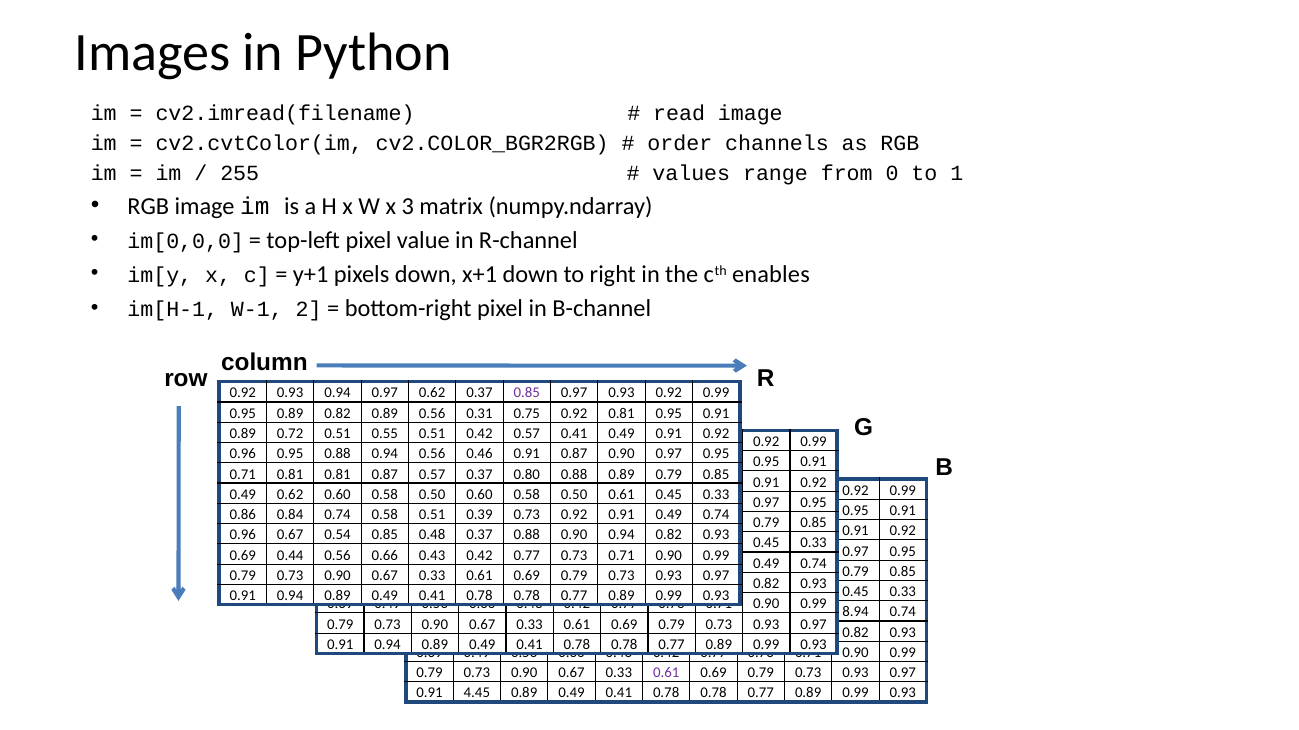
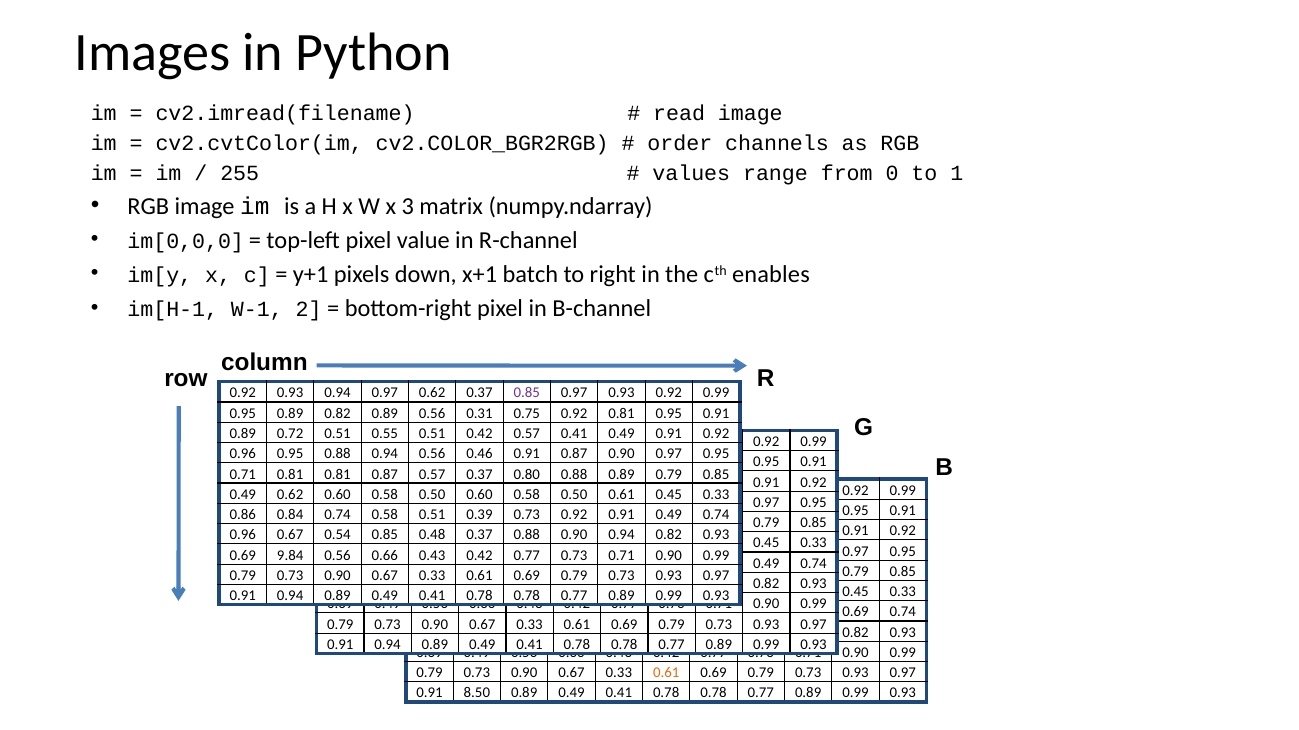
x+1 down: down -> batch (530, 275)
0.44: 0.44 -> 9.84 (290, 556)
8.94: 8.94 -> 0.69 (856, 613)
0.61 colour: purple -> orange (666, 673)
4.45: 4.45 -> 8.50 (477, 694)
